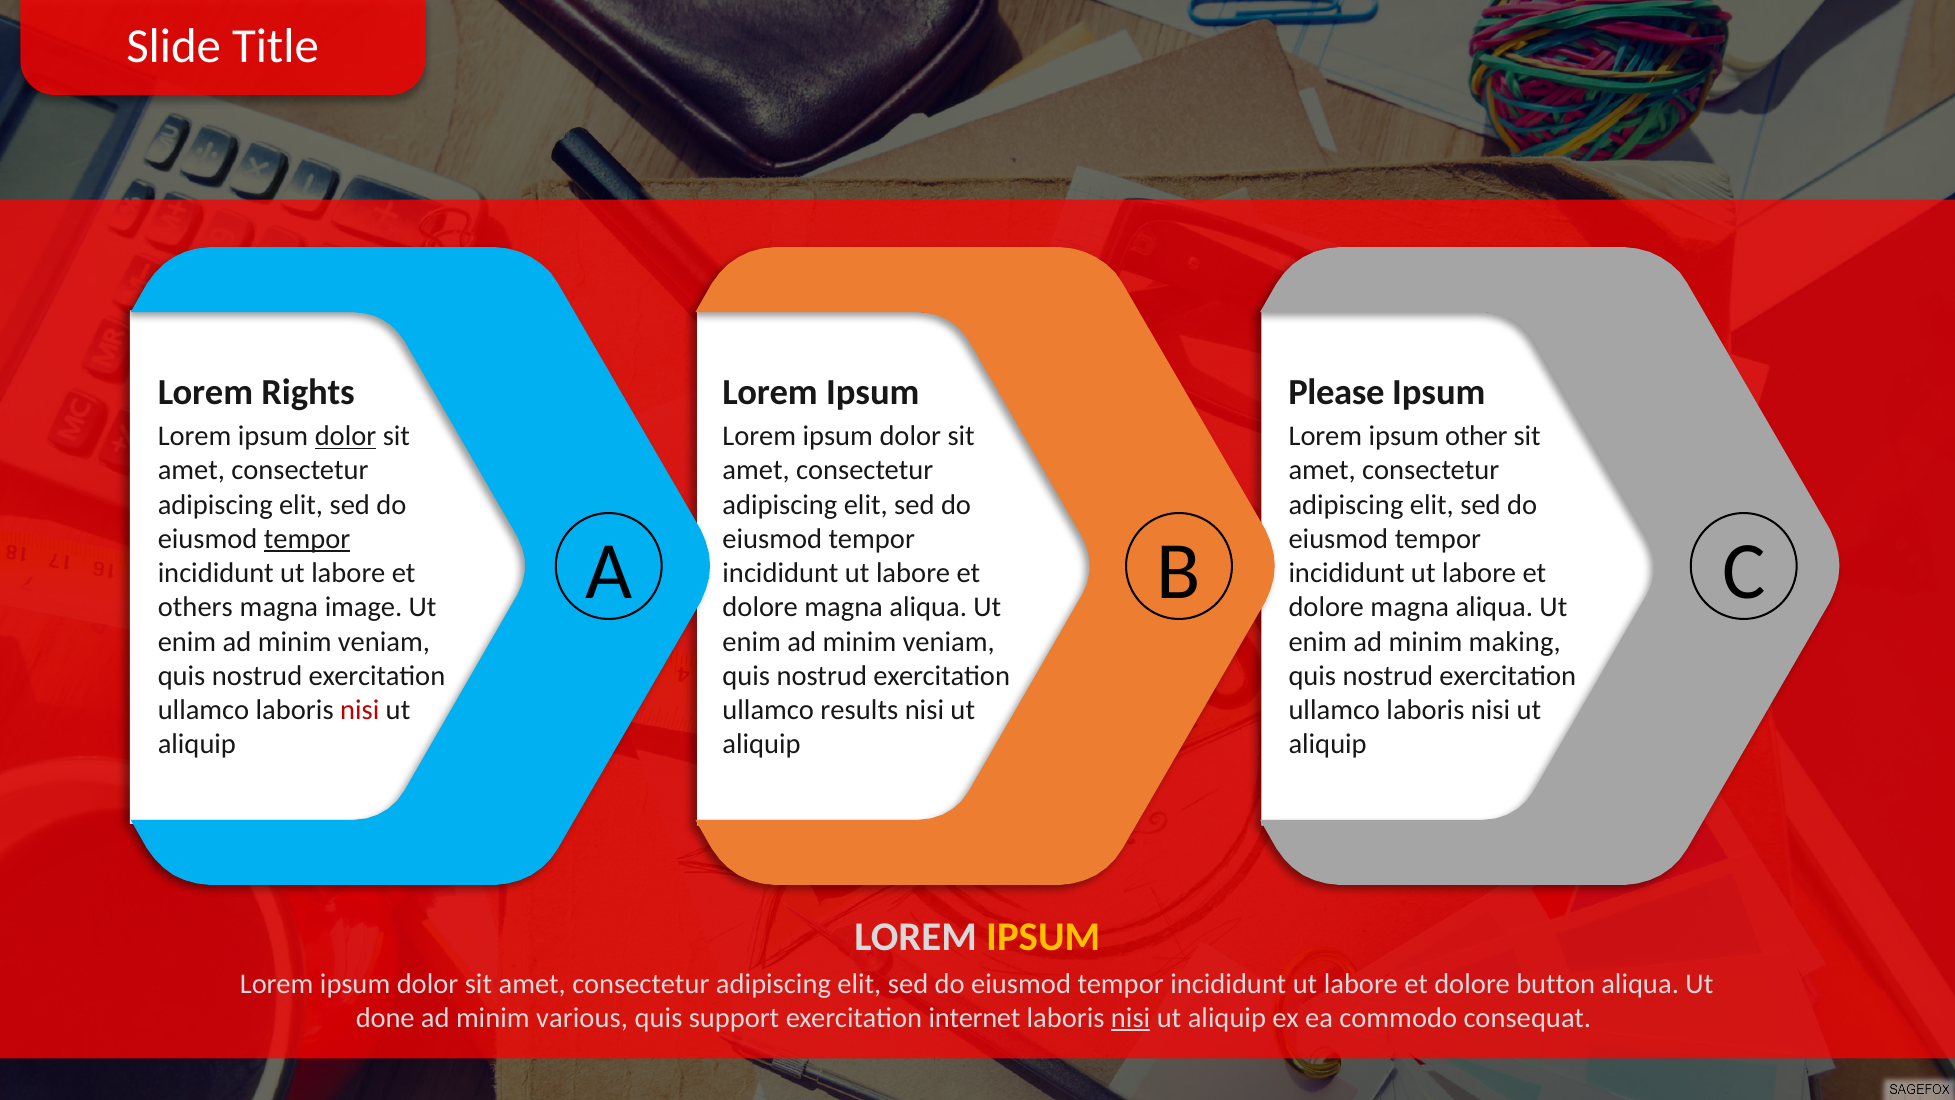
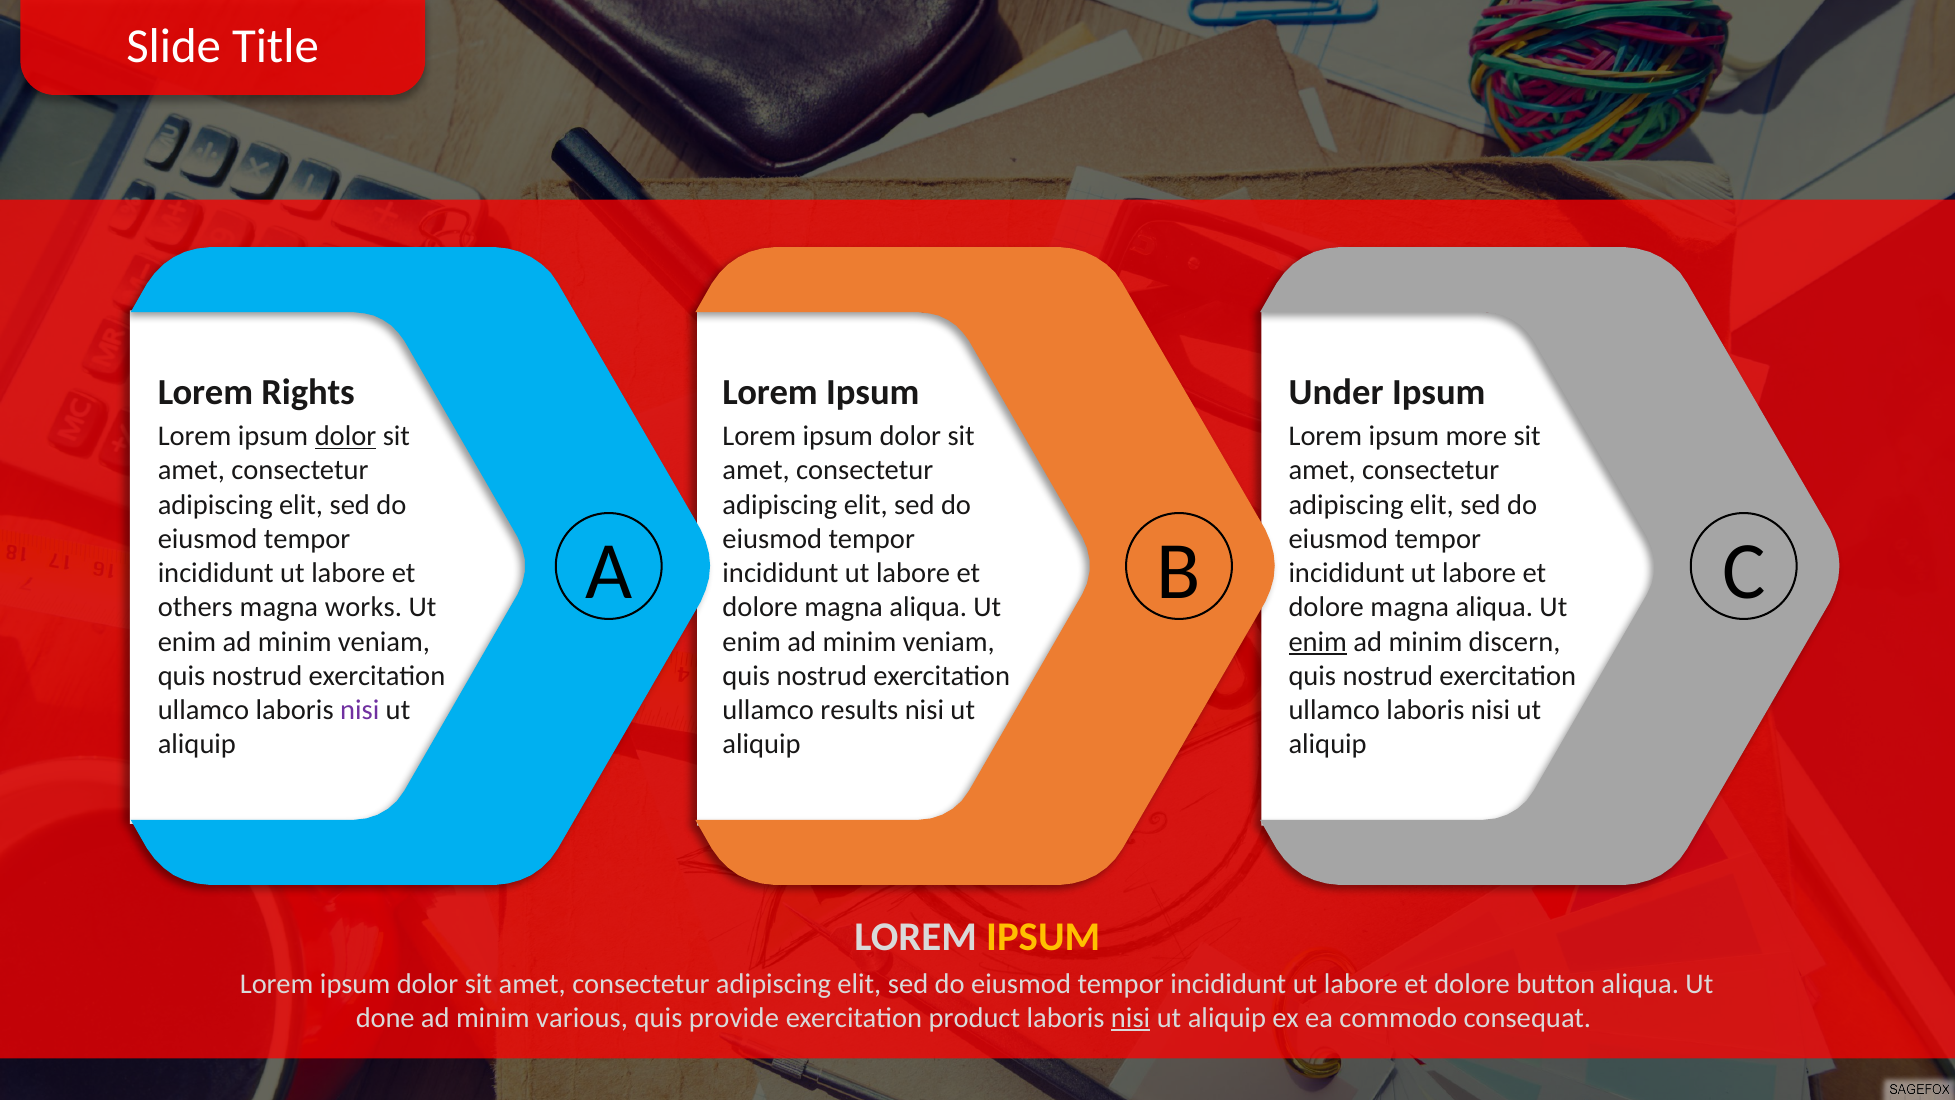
Please: Please -> Under (1336, 392)
other: other -> more (1476, 436)
tempor underline: present -> none (307, 539)
image: image -> works (363, 607)
enim underline: none -> present (1318, 642)
making: making -> discern (1515, 642)
nisi colour: red -> purple (360, 710)
support: support -> provide (734, 1018)
internet: internet -> product (974, 1018)
